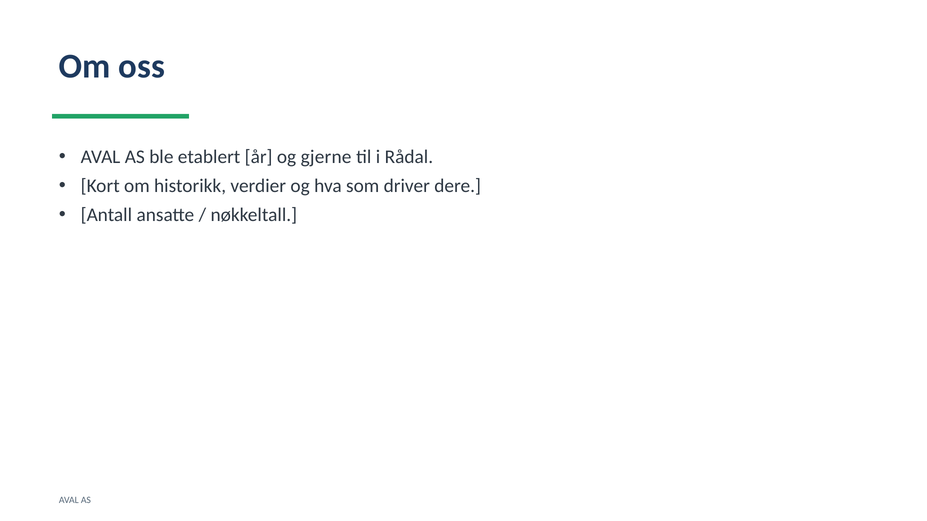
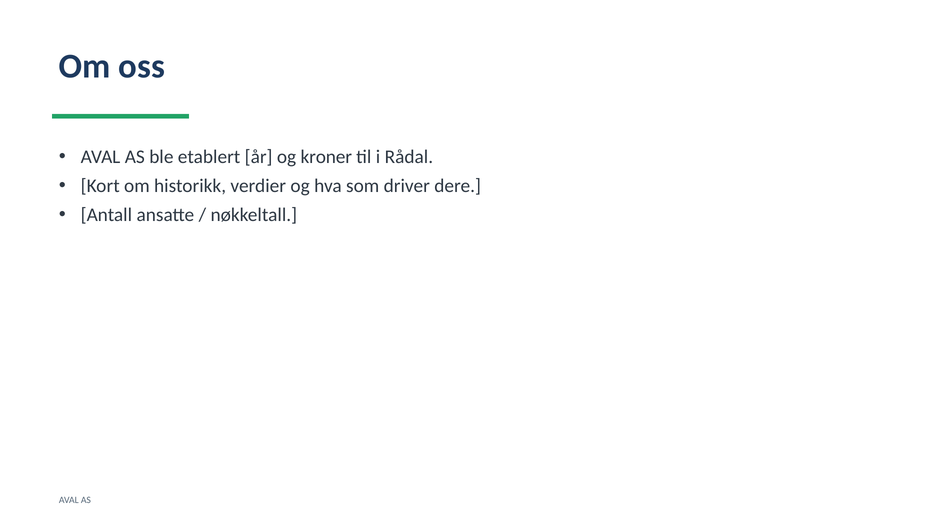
gjerne: gjerne -> kroner (326, 157)
